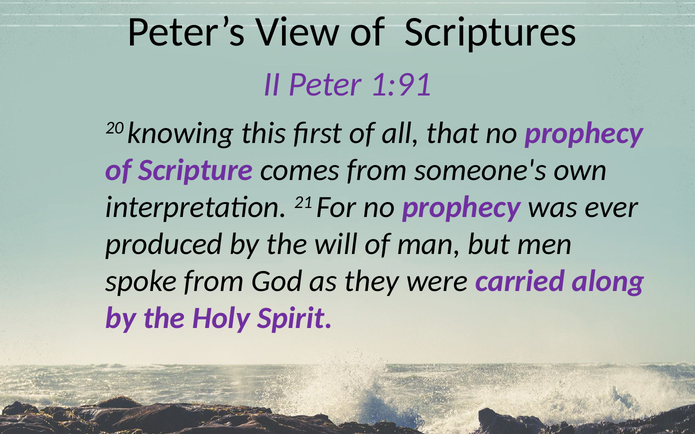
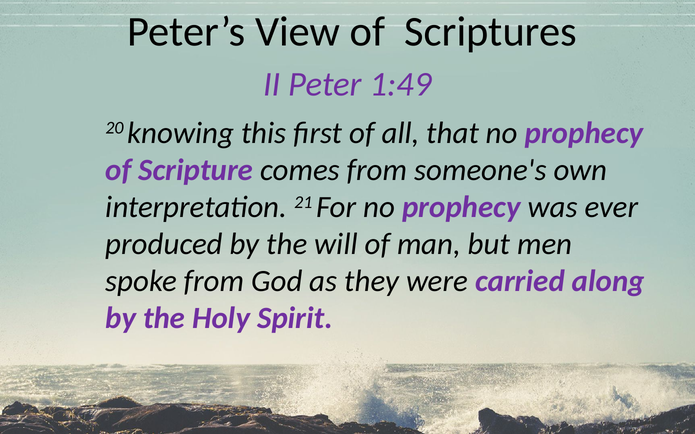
1:91: 1:91 -> 1:49 (401, 85)
